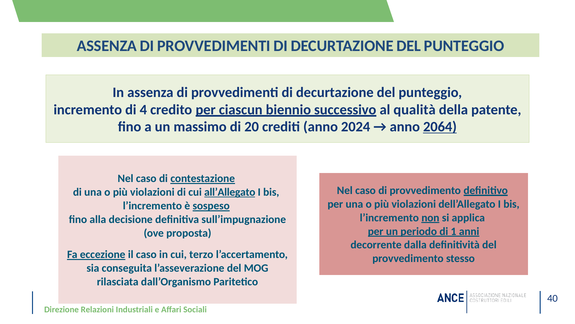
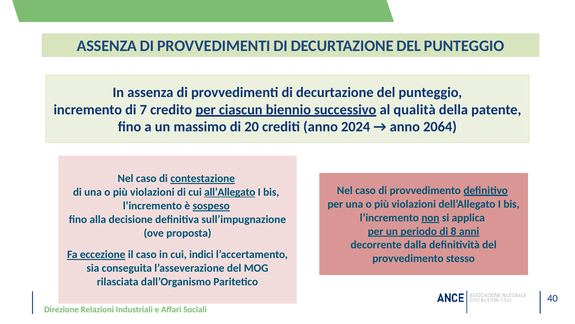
4: 4 -> 7 (143, 110)
2064 underline: present -> none (440, 127)
1: 1 -> 8 (454, 231)
terzo: terzo -> indici (201, 254)
